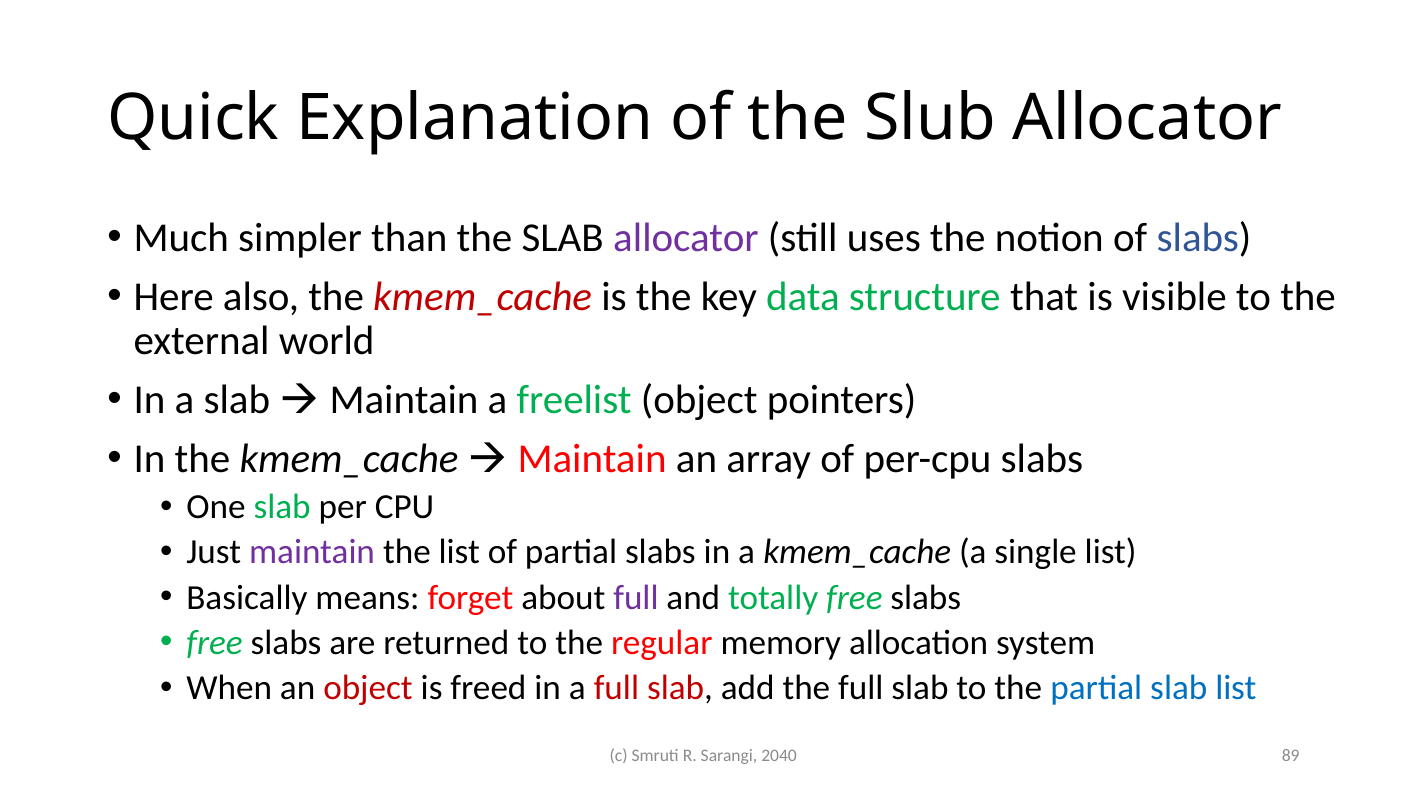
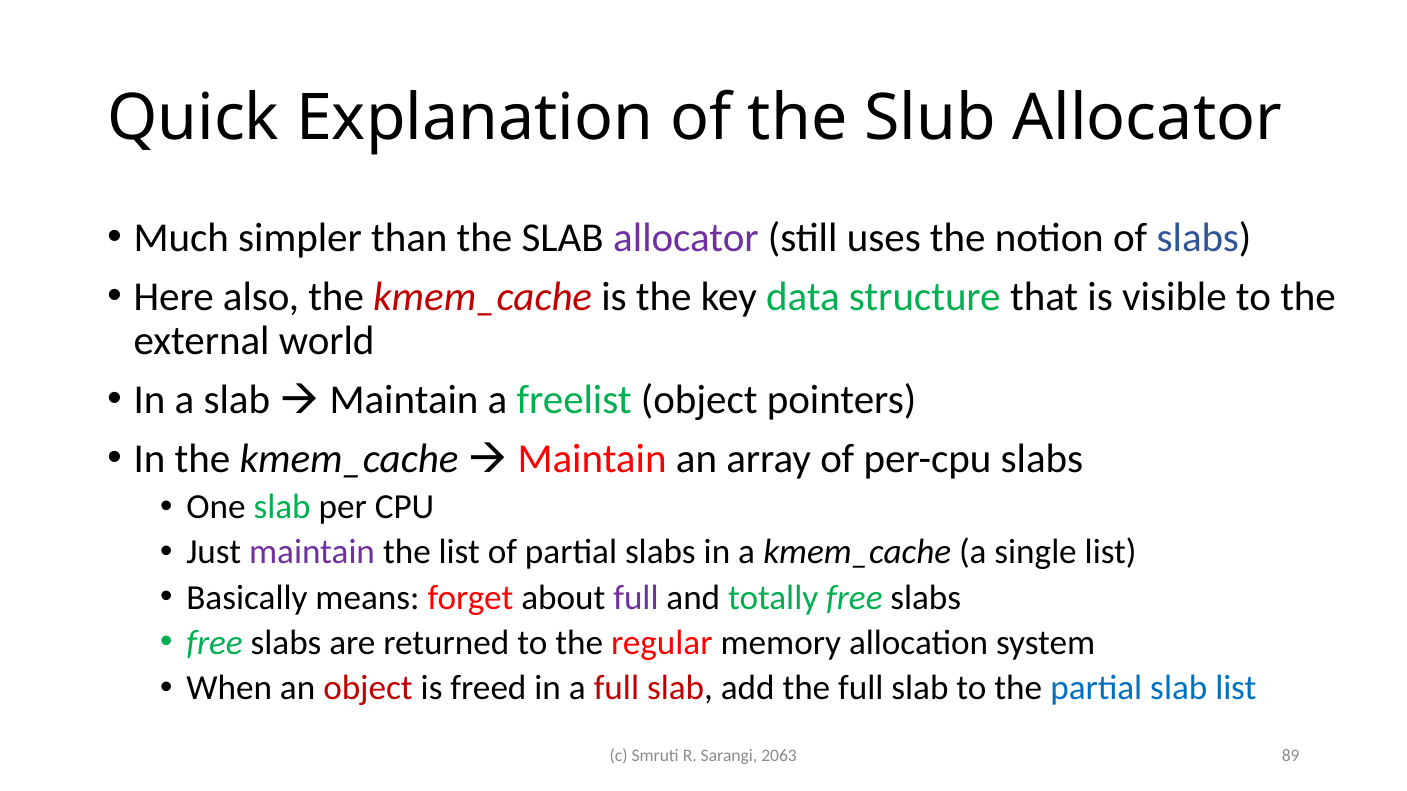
2040: 2040 -> 2063 (779, 756)
